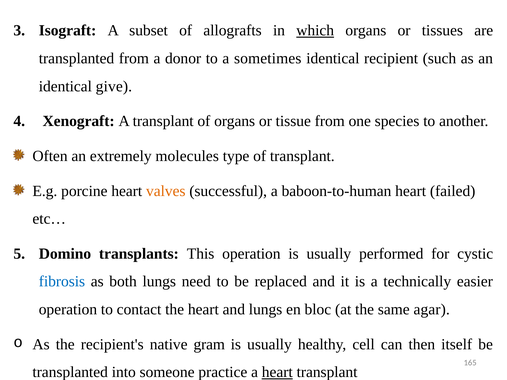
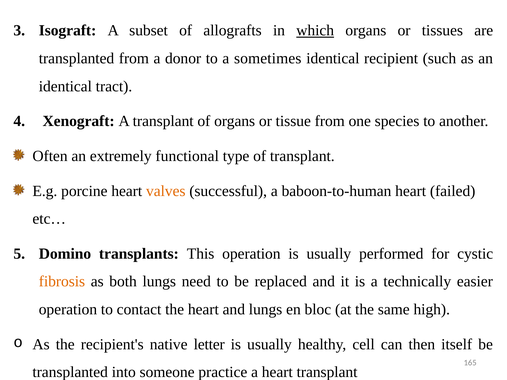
give: give -> tract (114, 86)
molecules: molecules -> functional (187, 156)
fibrosis colour: blue -> orange (62, 282)
agar: agar -> high (432, 310)
gram: gram -> letter (209, 344)
heart underline: present -> none (277, 372)
